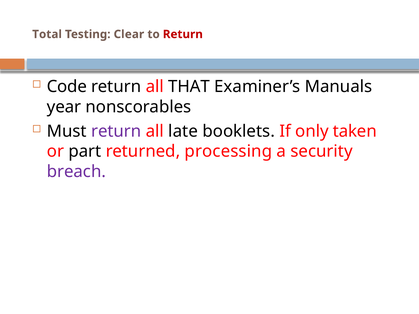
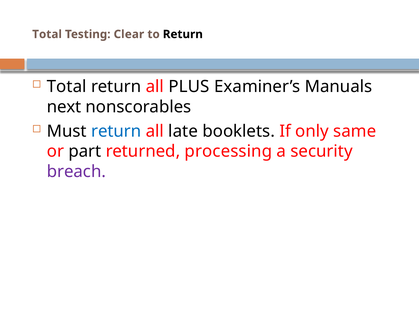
Return colour: red -> black (183, 34)
Code: Code -> Total (67, 87)
THAT: THAT -> PLUS (189, 87)
year: year -> next (64, 107)
return colour: purple -> blue (116, 131)
taken: taken -> same (355, 131)
